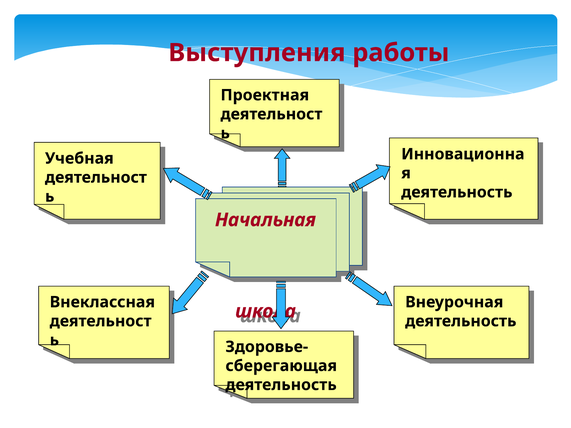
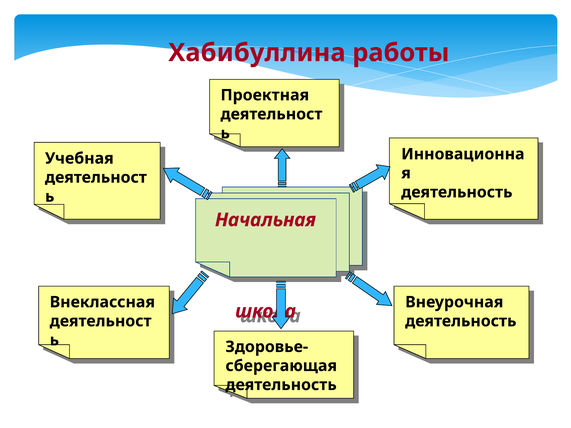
Выступления: Выступления -> Хабибуллина (257, 53)
